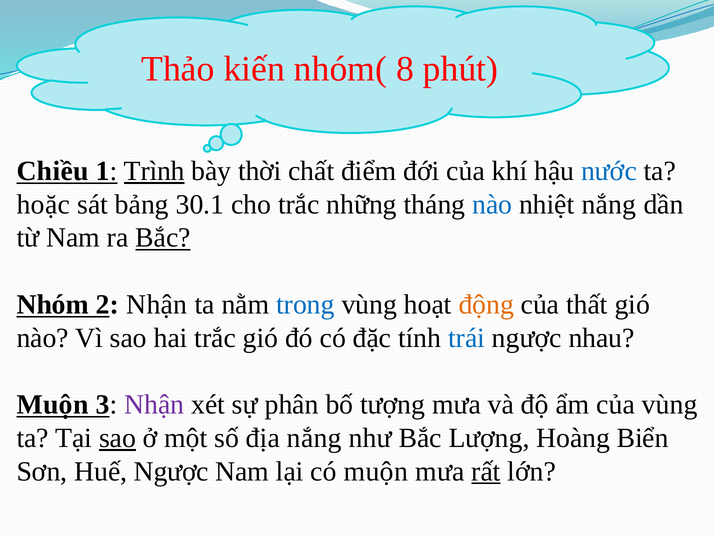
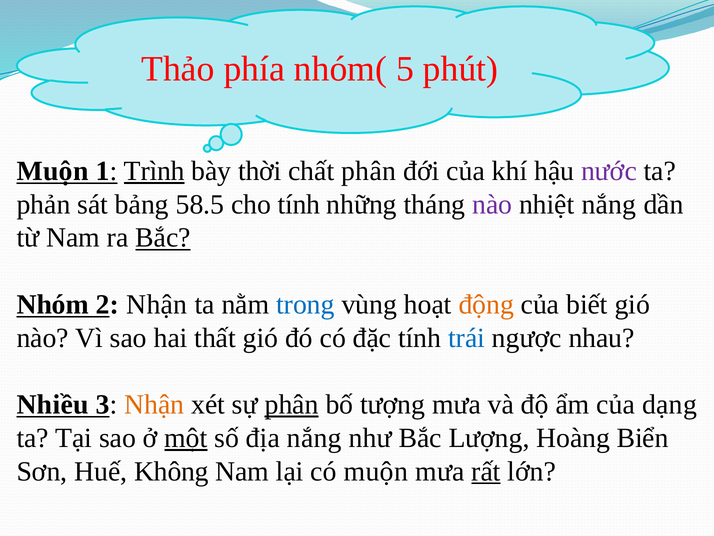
kiến: kiến -> phía (254, 69)
8: 8 -> 5 (405, 69)
Chiều: Chiều -> Muộn (53, 171)
chất điểm: điểm -> phân (369, 171)
nước colour: blue -> purple (609, 171)
hoặc: hoặc -> phản (43, 204)
30.1: 30.1 -> 58.5 (200, 204)
cho trắc: trắc -> tính (299, 204)
nào colour: blue -> purple (492, 204)
thất: thất -> biết (587, 304)
hai trắc: trắc -> thất (215, 338)
Muộn: Muộn -> Nhiều (53, 404)
Nhận colour: purple -> orange (154, 404)
phân underline: none -> present (292, 404)
của vùng: vùng -> dạng (670, 404)
sao underline: present -> none (117, 438)
một underline: none -> present (186, 438)
Huế Ngược: Ngược -> Không (171, 471)
